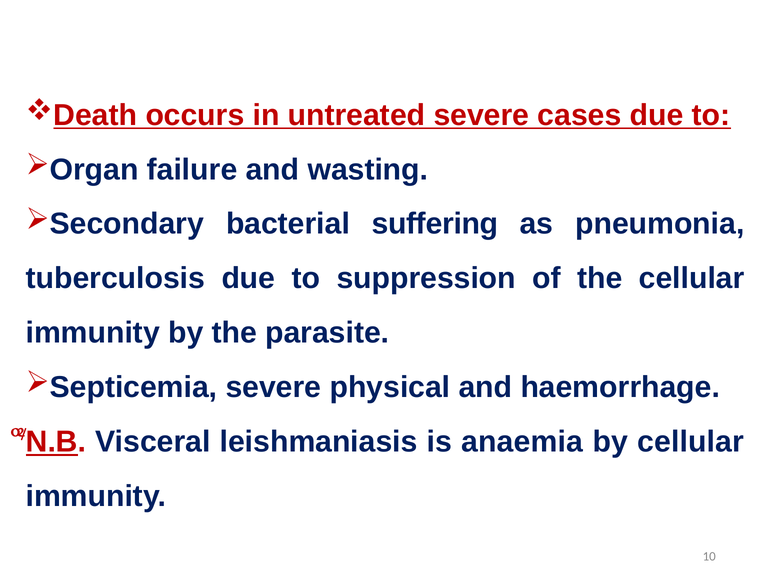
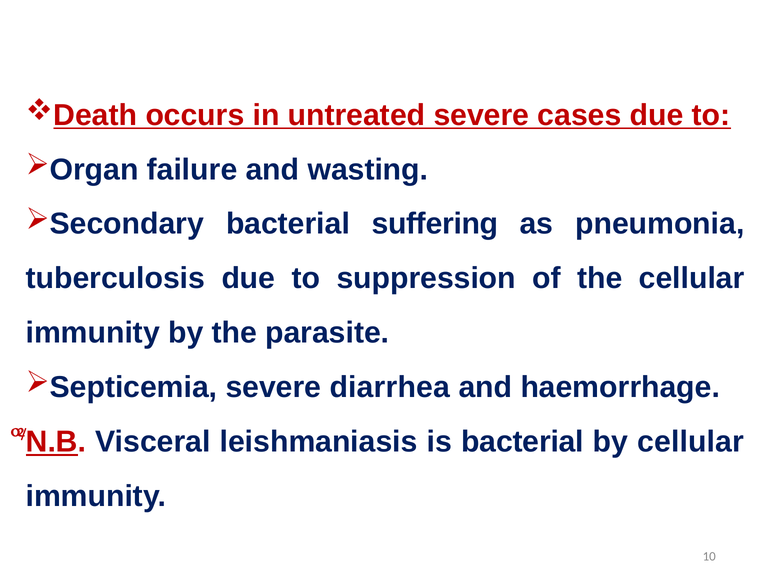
physical: physical -> diarrhea (390, 387)
is anaemia: anaemia -> bacterial (522, 442)
